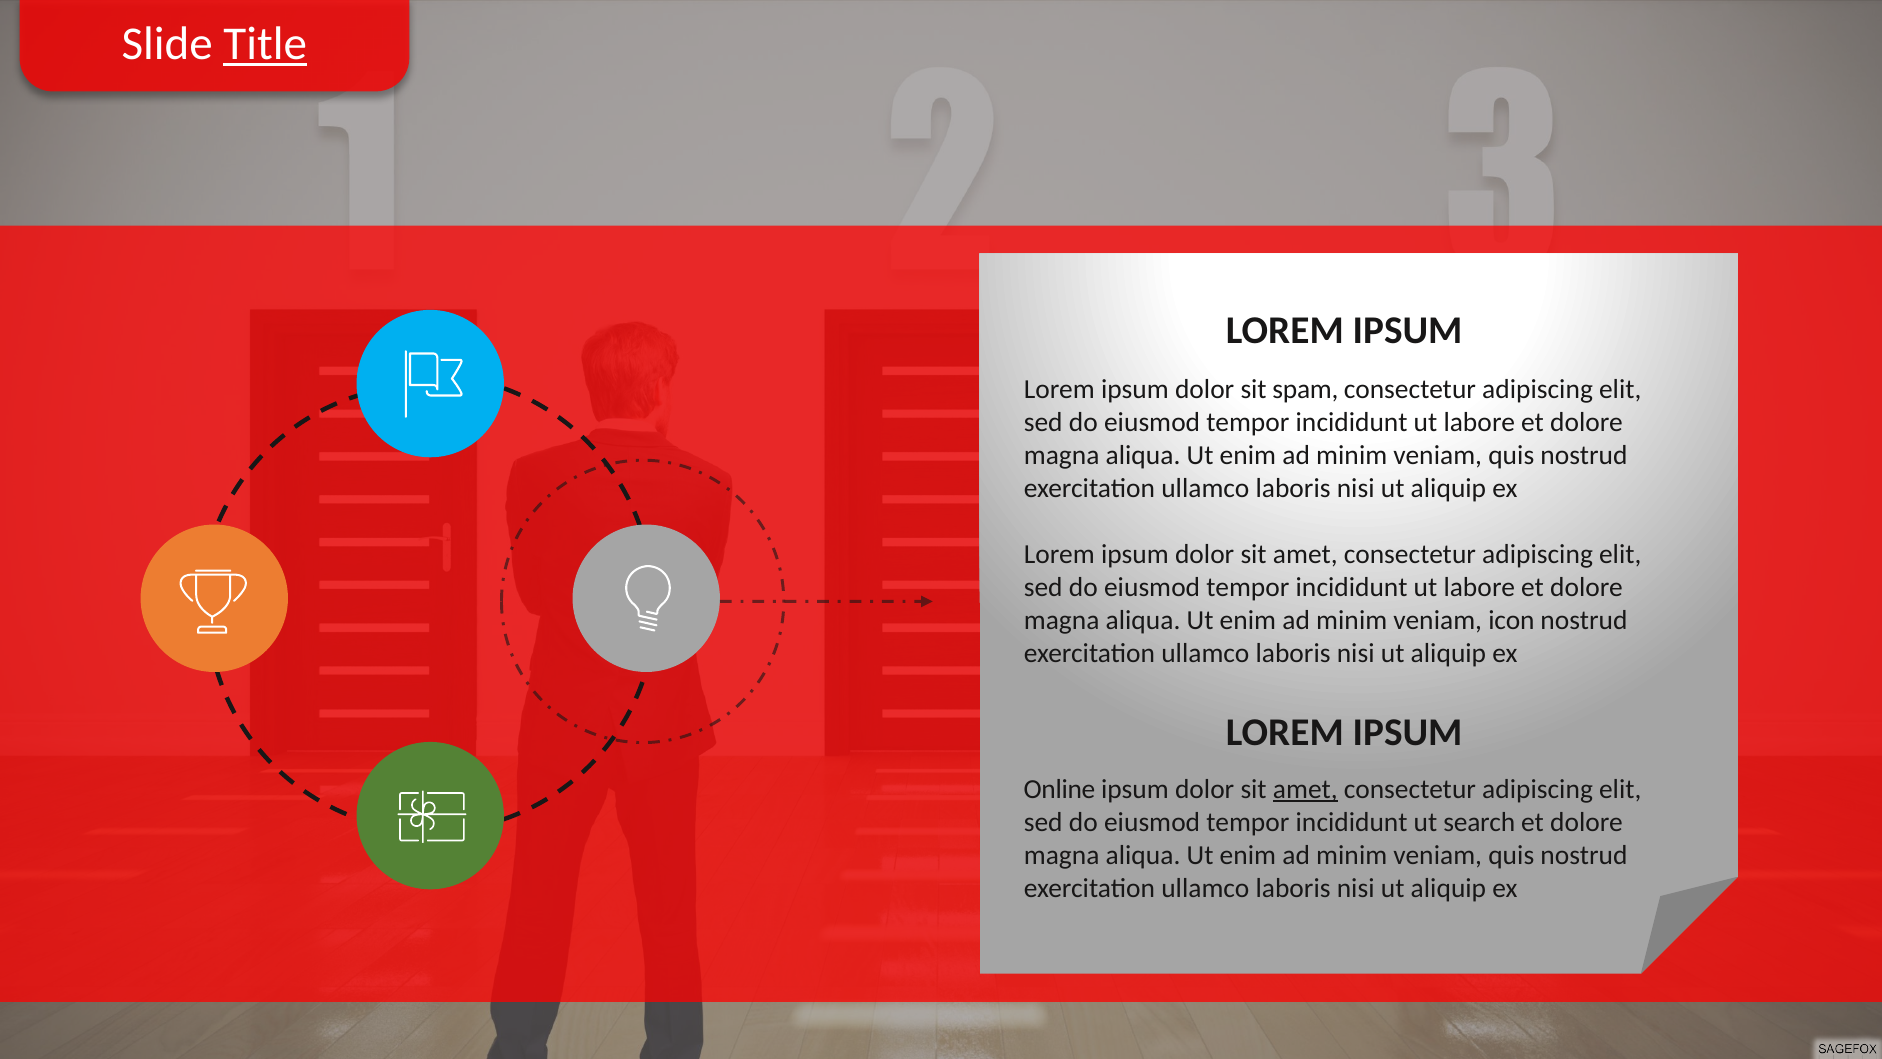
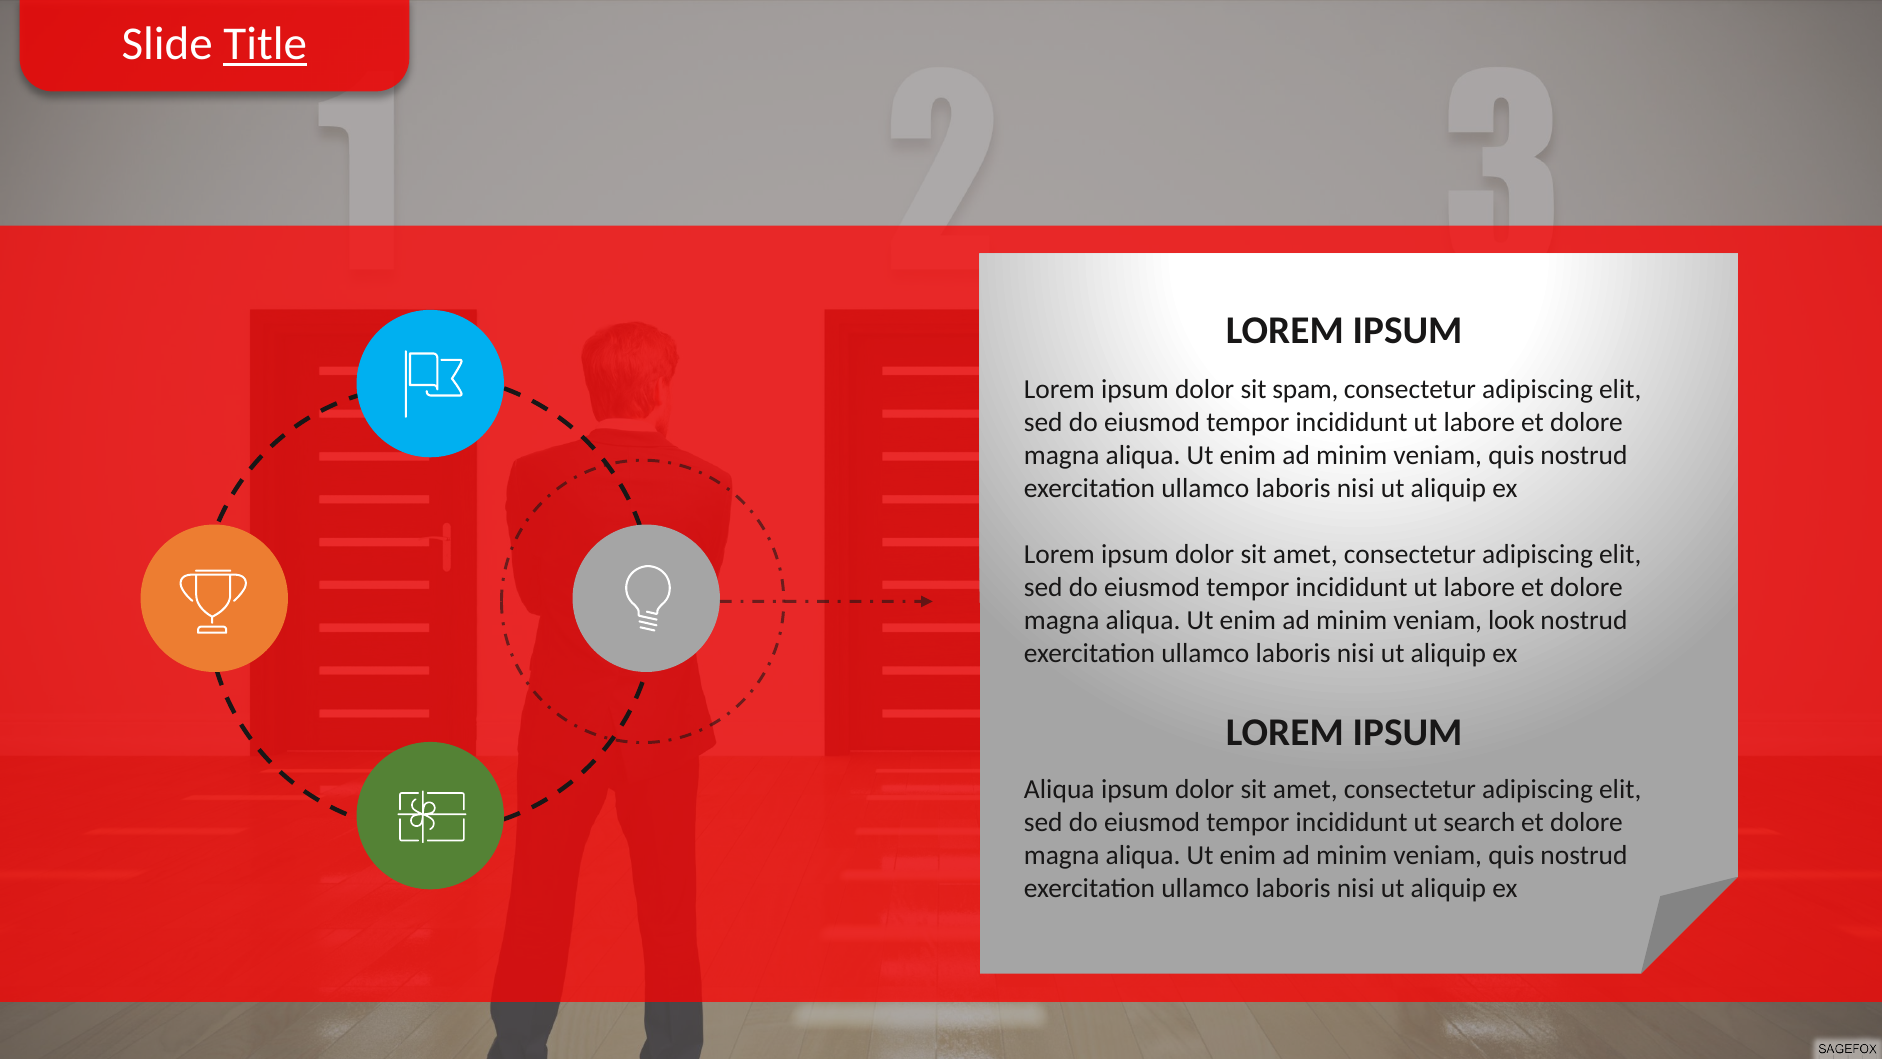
icon: icon -> look (1511, 620)
Online: Online -> Aliqua (1059, 789)
amet underline: present -> none (1305, 789)
